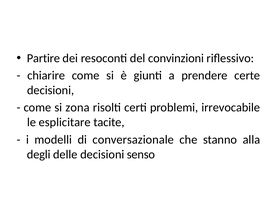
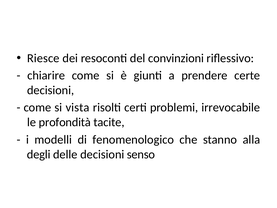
Partire: Partire -> Riesce (43, 58)
zona: zona -> vista (77, 107)
esplicitare: esplicitare -> profondità (65, 122)
conversazionale: conversazionale -> fenomenologico (133, 139)
